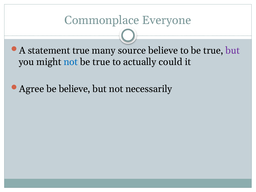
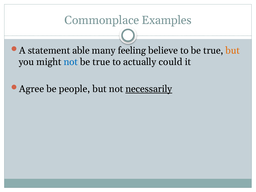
Everyone: Everyone -> Examples (167, 20)
statement true: true -> able (81, 50)
source: source -> feeling (132, 50)
but colour: purple -> orange (233, 50)
be believe: believe -> people (74, 89)
necessarily underline: none -> present (149, 89)
